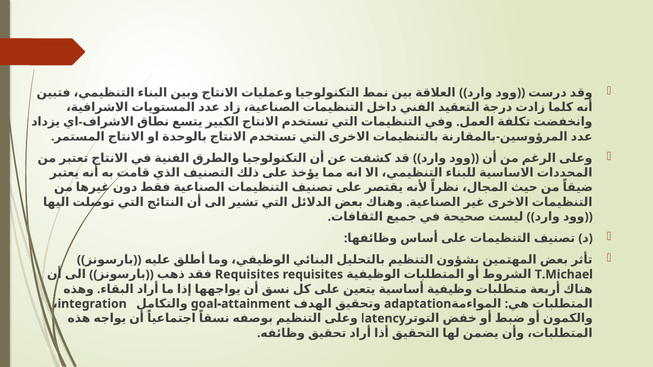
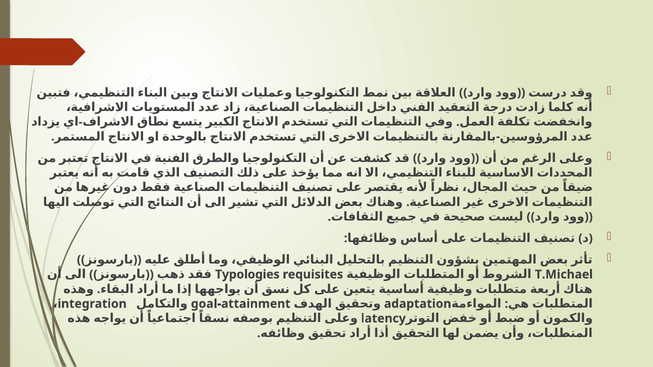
Requisites: Requisites -> Typologies (247, 275)
